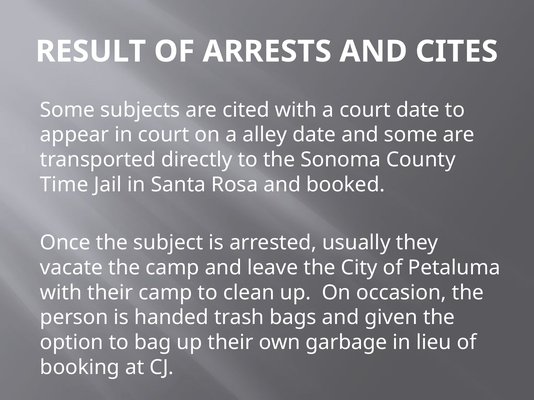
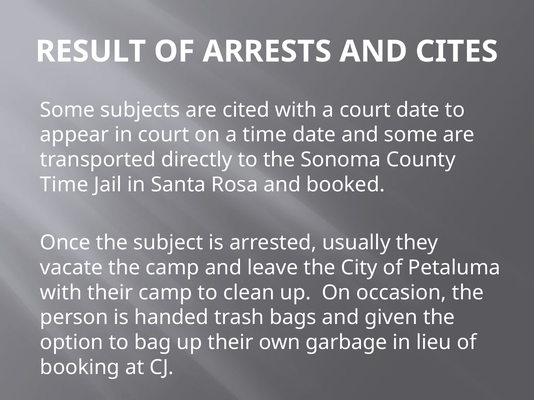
a alley: alley -> time (265, 135)
